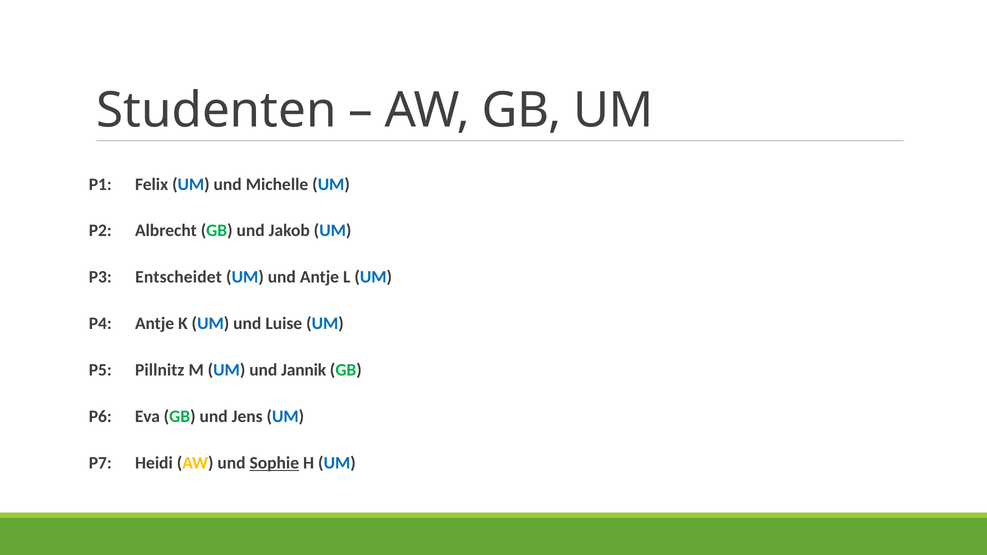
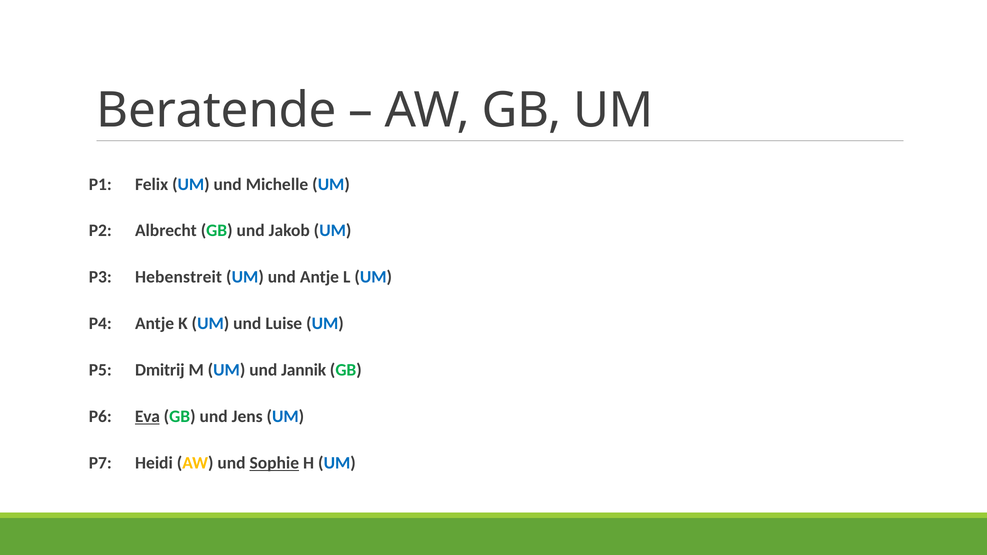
Studenten: Studenten -> Beratende (217, 111)
Entscheidet: Entscheidet -> Hebenstreit (179, 277)
Pillnitz: Pillnitz -> Dmitrij (160, 370)
Eva underline: none -> present (147, 416)
